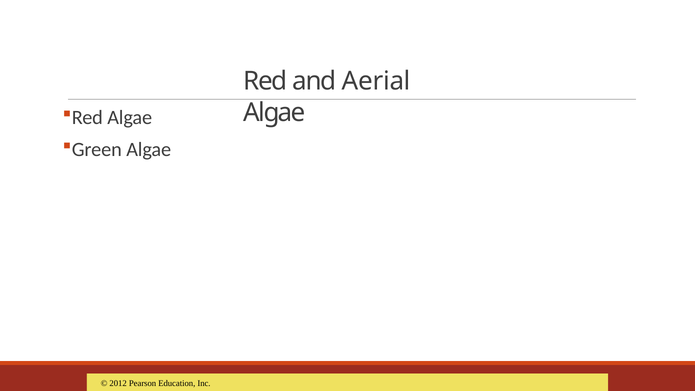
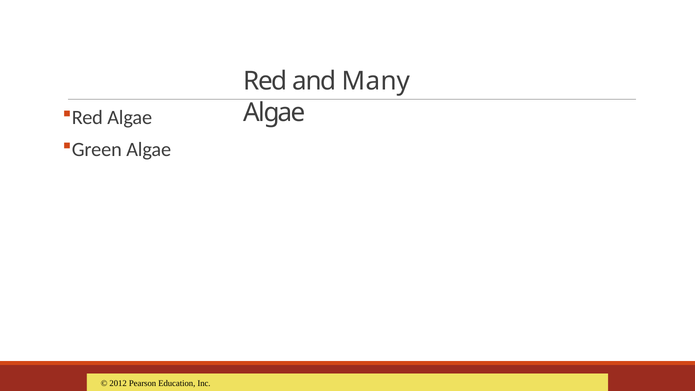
Aerial: Aerial -> Many (376, 81)
